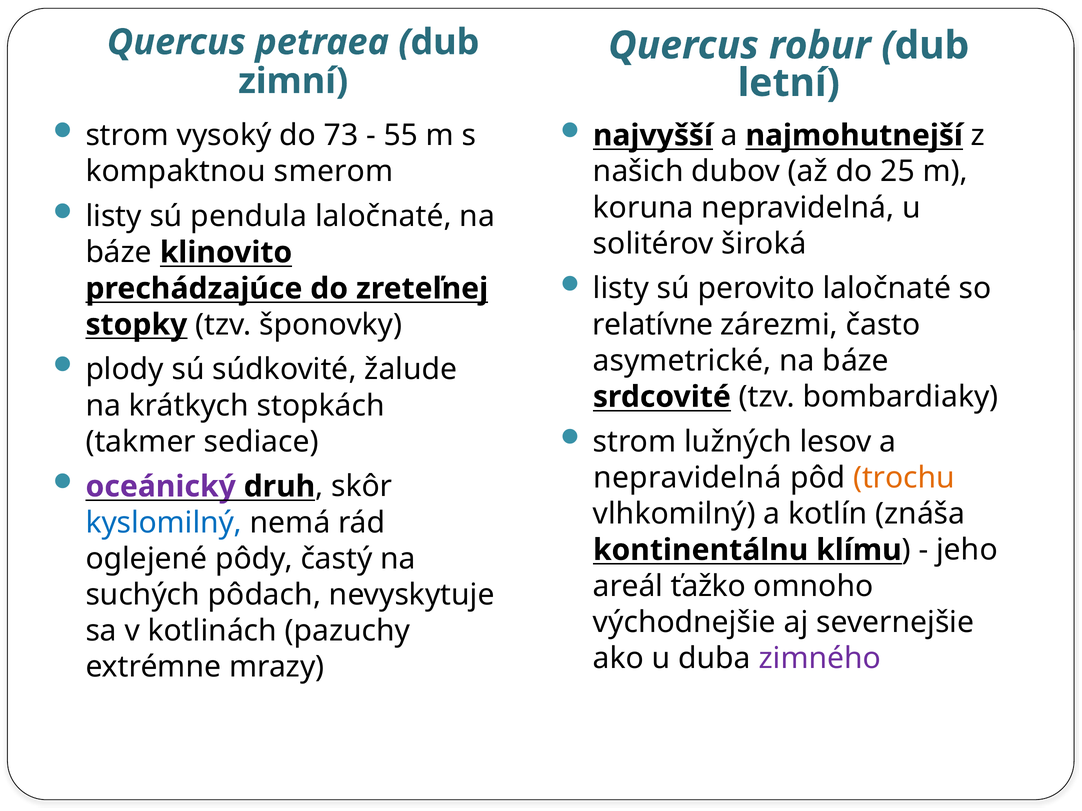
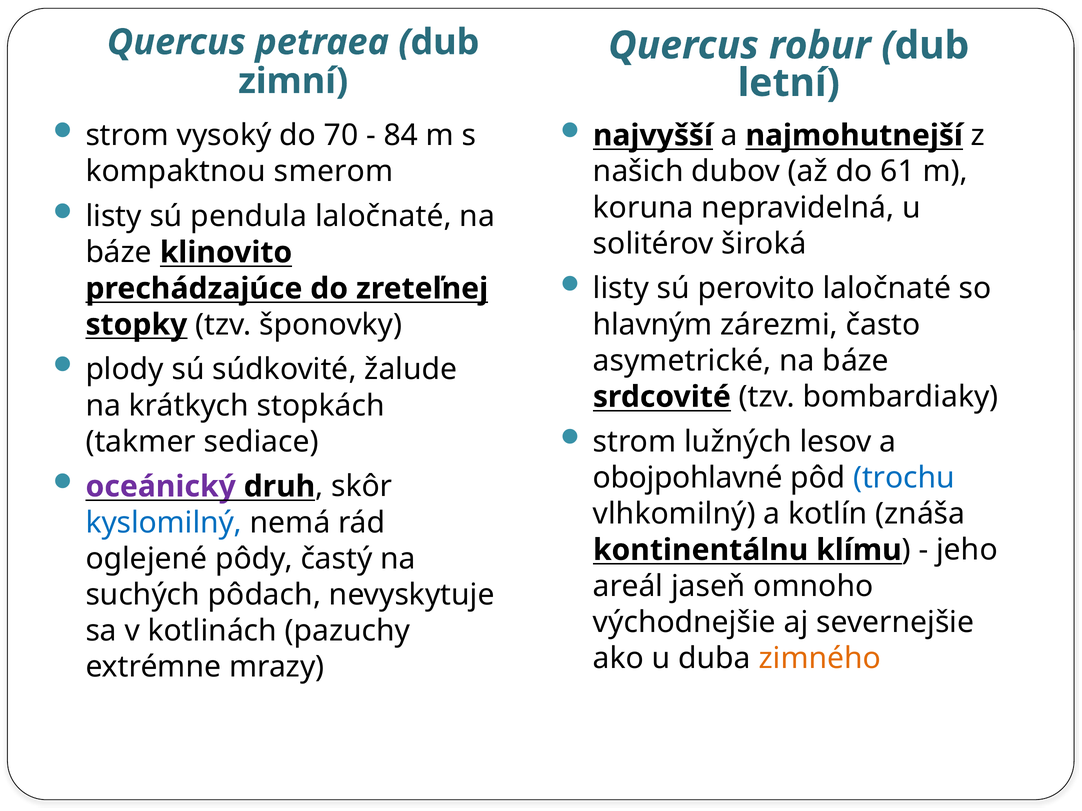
73: 73 -> 70 (341, 136)
55: 55 -> 84 (401, 136)
25: 25 -> 61 (898, 172)
relatívne: relatívne -> hlavným (653, 325)
nepravidelná: nepravidelná -> obojpohlavné (688, 478)
trochu colour: orange -> blue (904, 478)
ťažko: ťažko -> jaseň (708, 586)
zimného colour: purple -> orange (820, 659)
